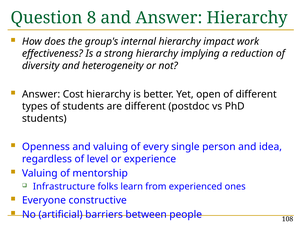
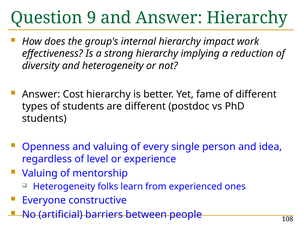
8: 8 -> 9 (92, 18)
open: open -> fame (208, 94)
Infrastructure: Infrastructure -> Heterogeneity (64, 187)
